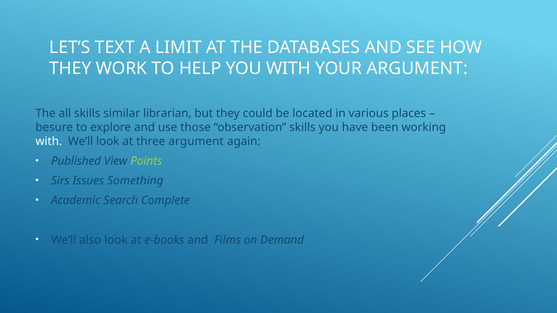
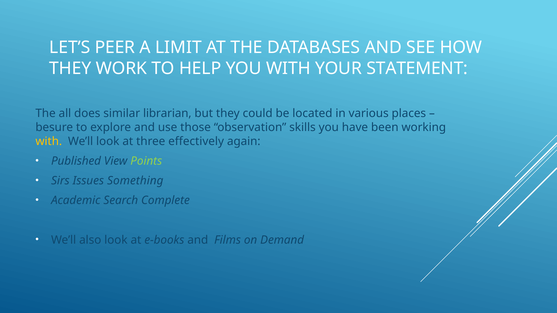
TEXT: TEXT -> PEER (115, 48)
YOUR ARGUMENT: ARGUMENT -> STATEMENT (417, 68)
all skills: skills -> does (87, 114)
with colour: white -> yellow (49, 141)
three argument: argument -> effectively (196, 141)
